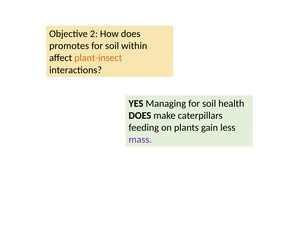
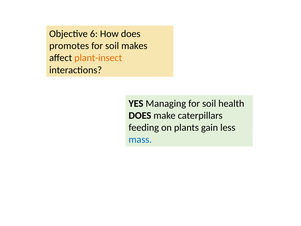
2: 2 -> 6 (94, 34)
soil within: within -> makes (134, 46)
mass colour: purple -> blue (140, 139)
